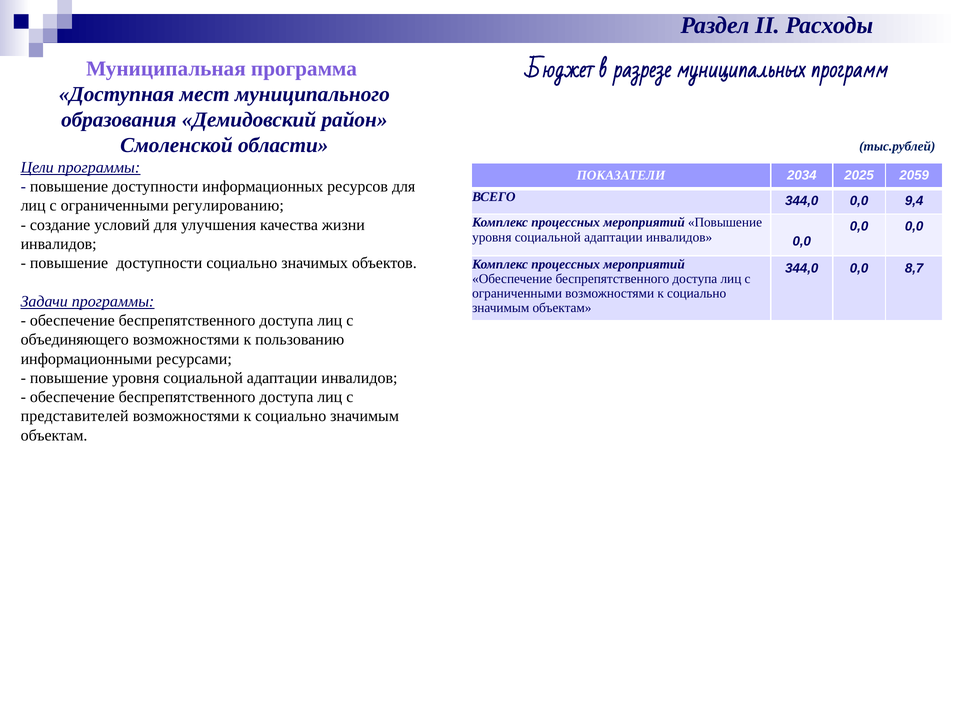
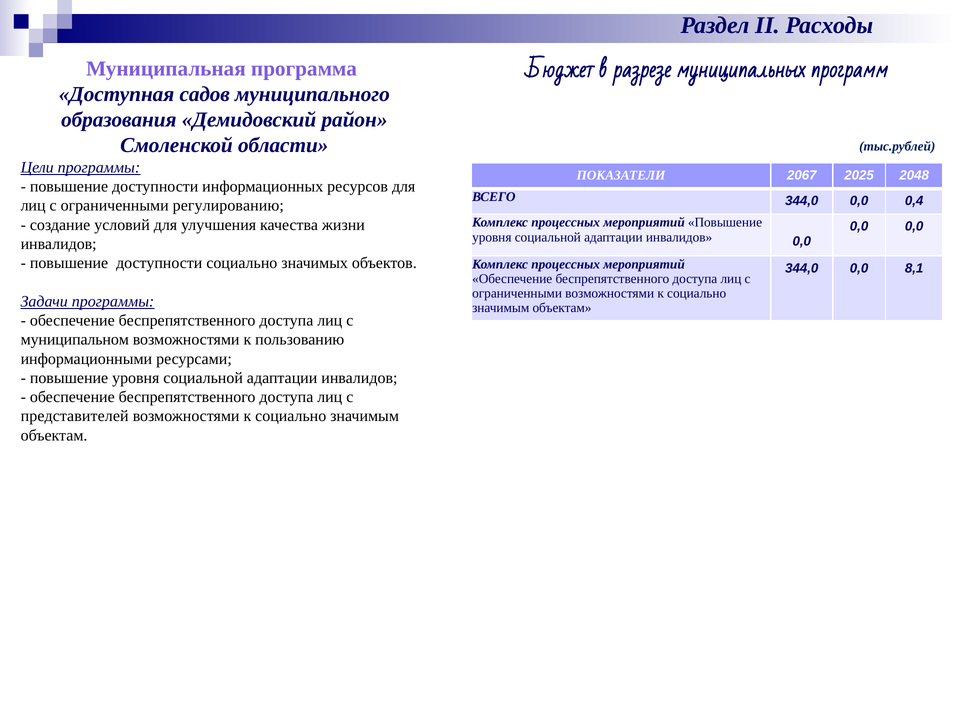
мест: мест -> садов (205, 94)
2034: 2034 -> 2067 (802, 175)
2059: 2059 -> 2048 (914, 175)
9,4: 9,4 -> 0,4 (914, 201)
8,7: 8,7 -> 8,1 (914, 268)
объединяющего: объединяющего -> муниципальном (75, 340)
